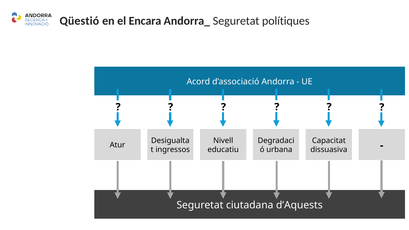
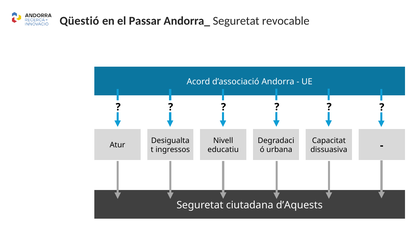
Encara: Encara -> Passar (145, 21)
polítiques: polítiques -> revocable (286, 21)
